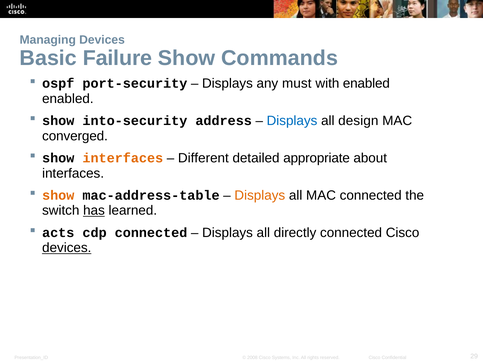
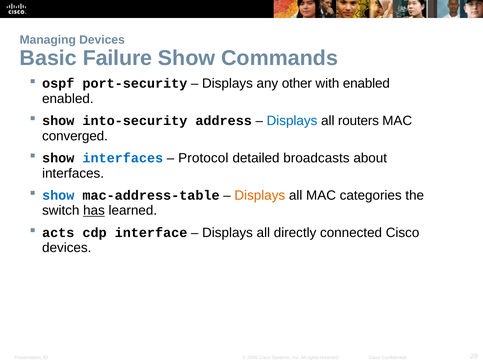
must: must -> other (297, 83)
design: design -> routers (358, 121)
interfaces colour: orange -> blue (123, 158)
Different: Different -> Protocol (203, 158)
appropriate: appropriate -> broadcasts (316, 158)
show colour: orange -> blue (58, 195)
MAC connected: connected -> categories (371, 195)
cdp connected: connected -> interface (151, 233)
devices underline: present -> none (67, 248)
